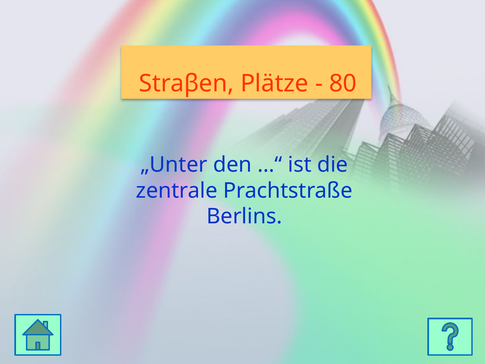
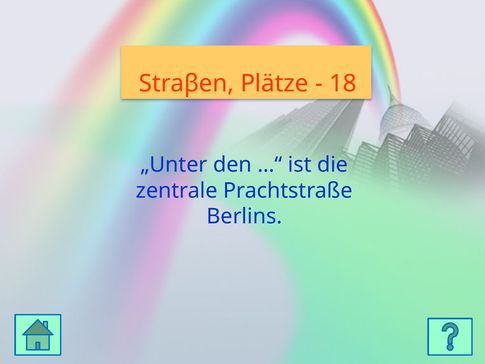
80: 80 -> 18 (343, 83)
